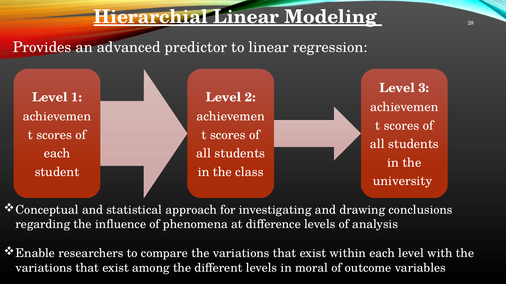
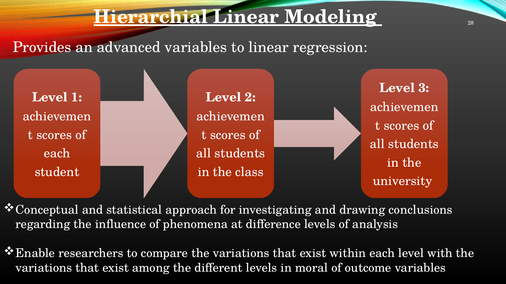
advanced predictor: predictor -> variables (196, 48)
